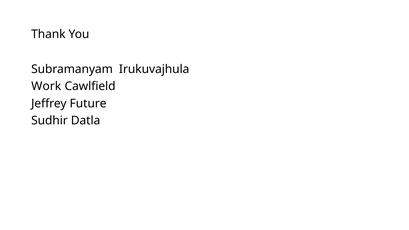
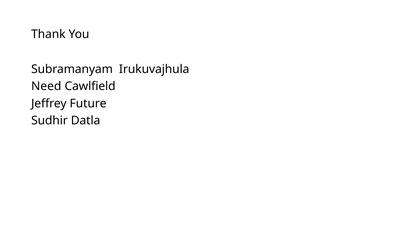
Work: Work -> Need (46, 86)
